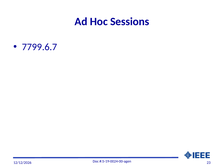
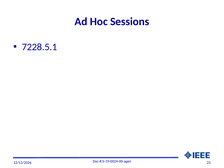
7799.6.7: 7799.6.7 -> 7228.5.1 (39, 47)
